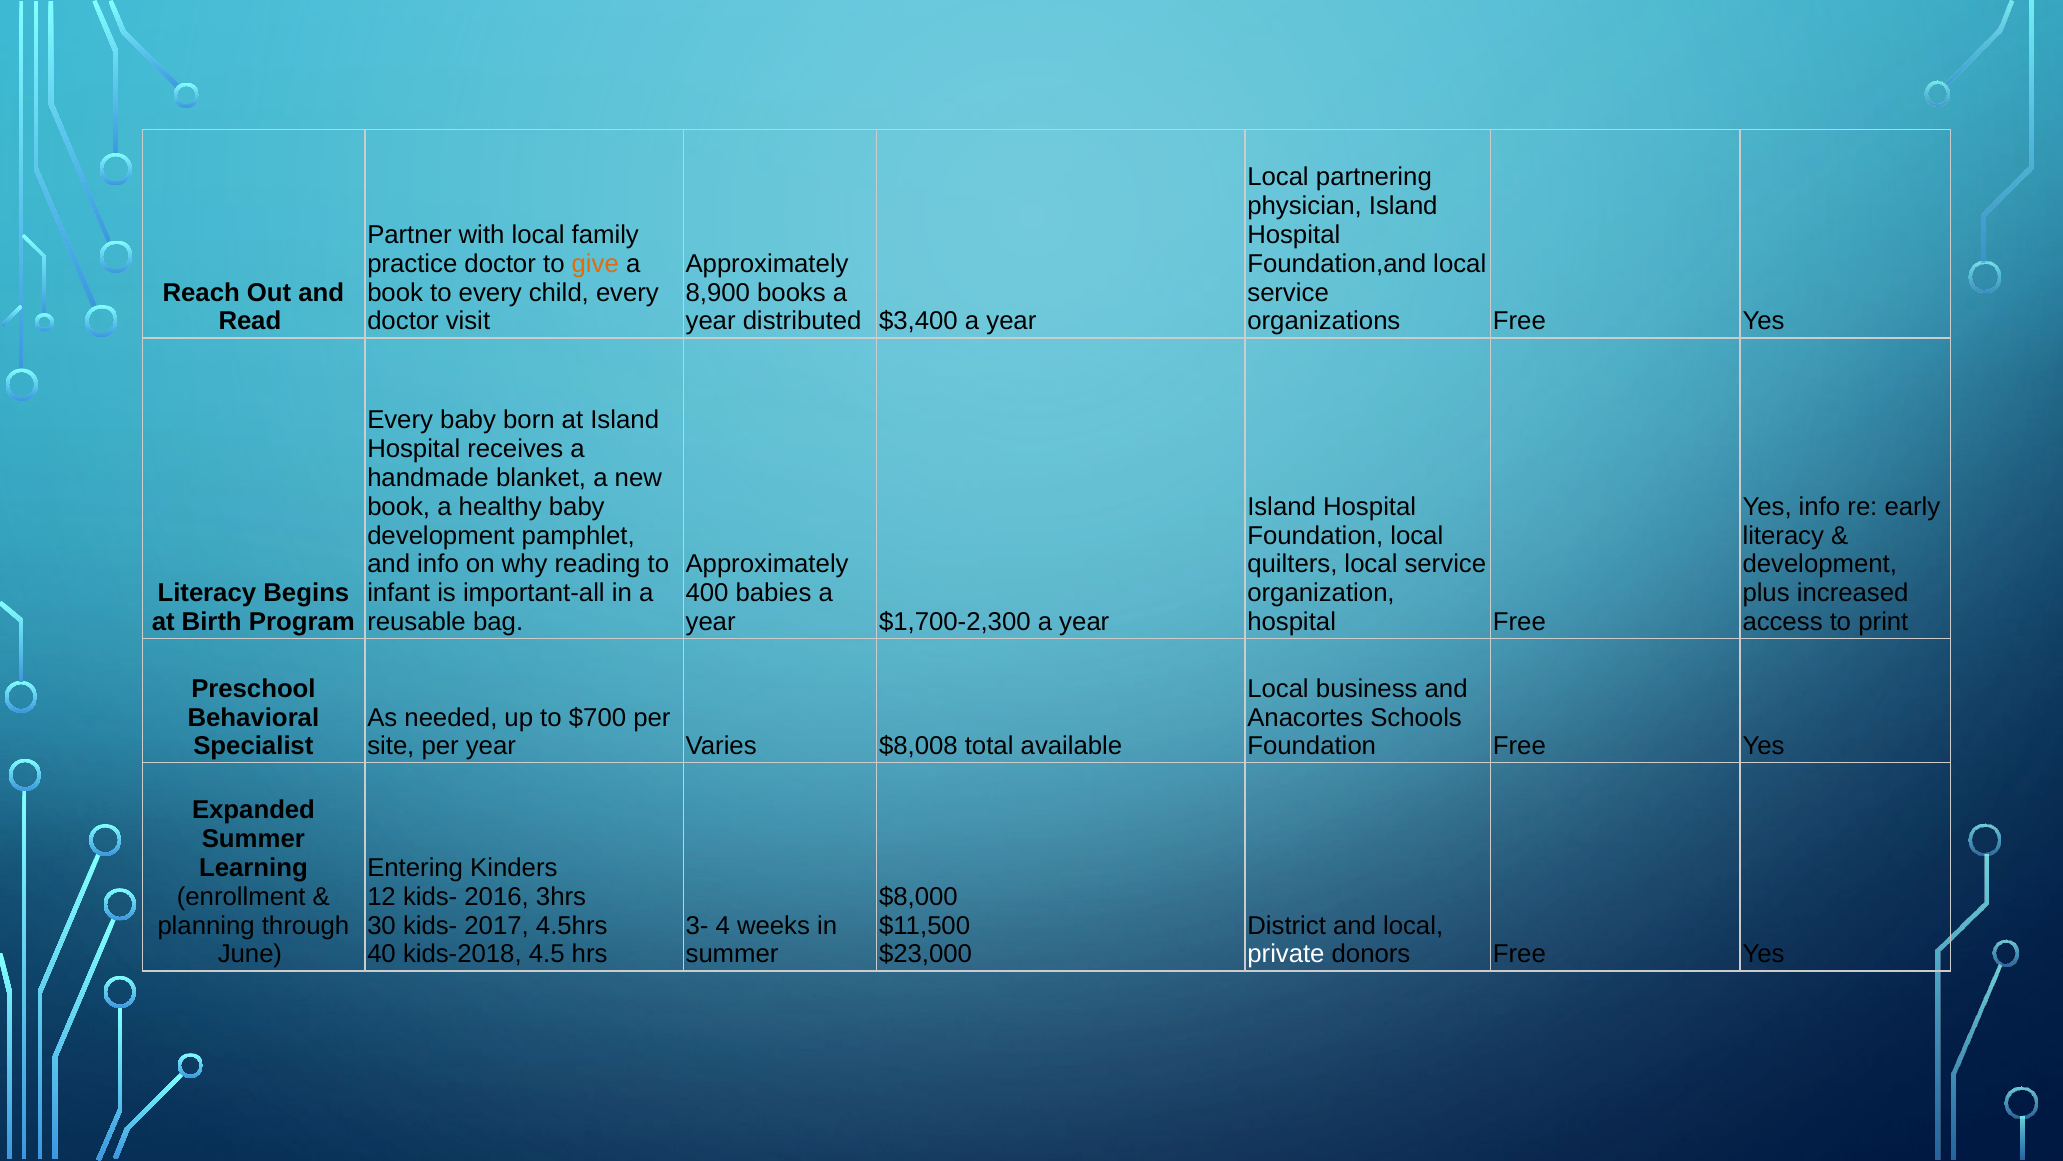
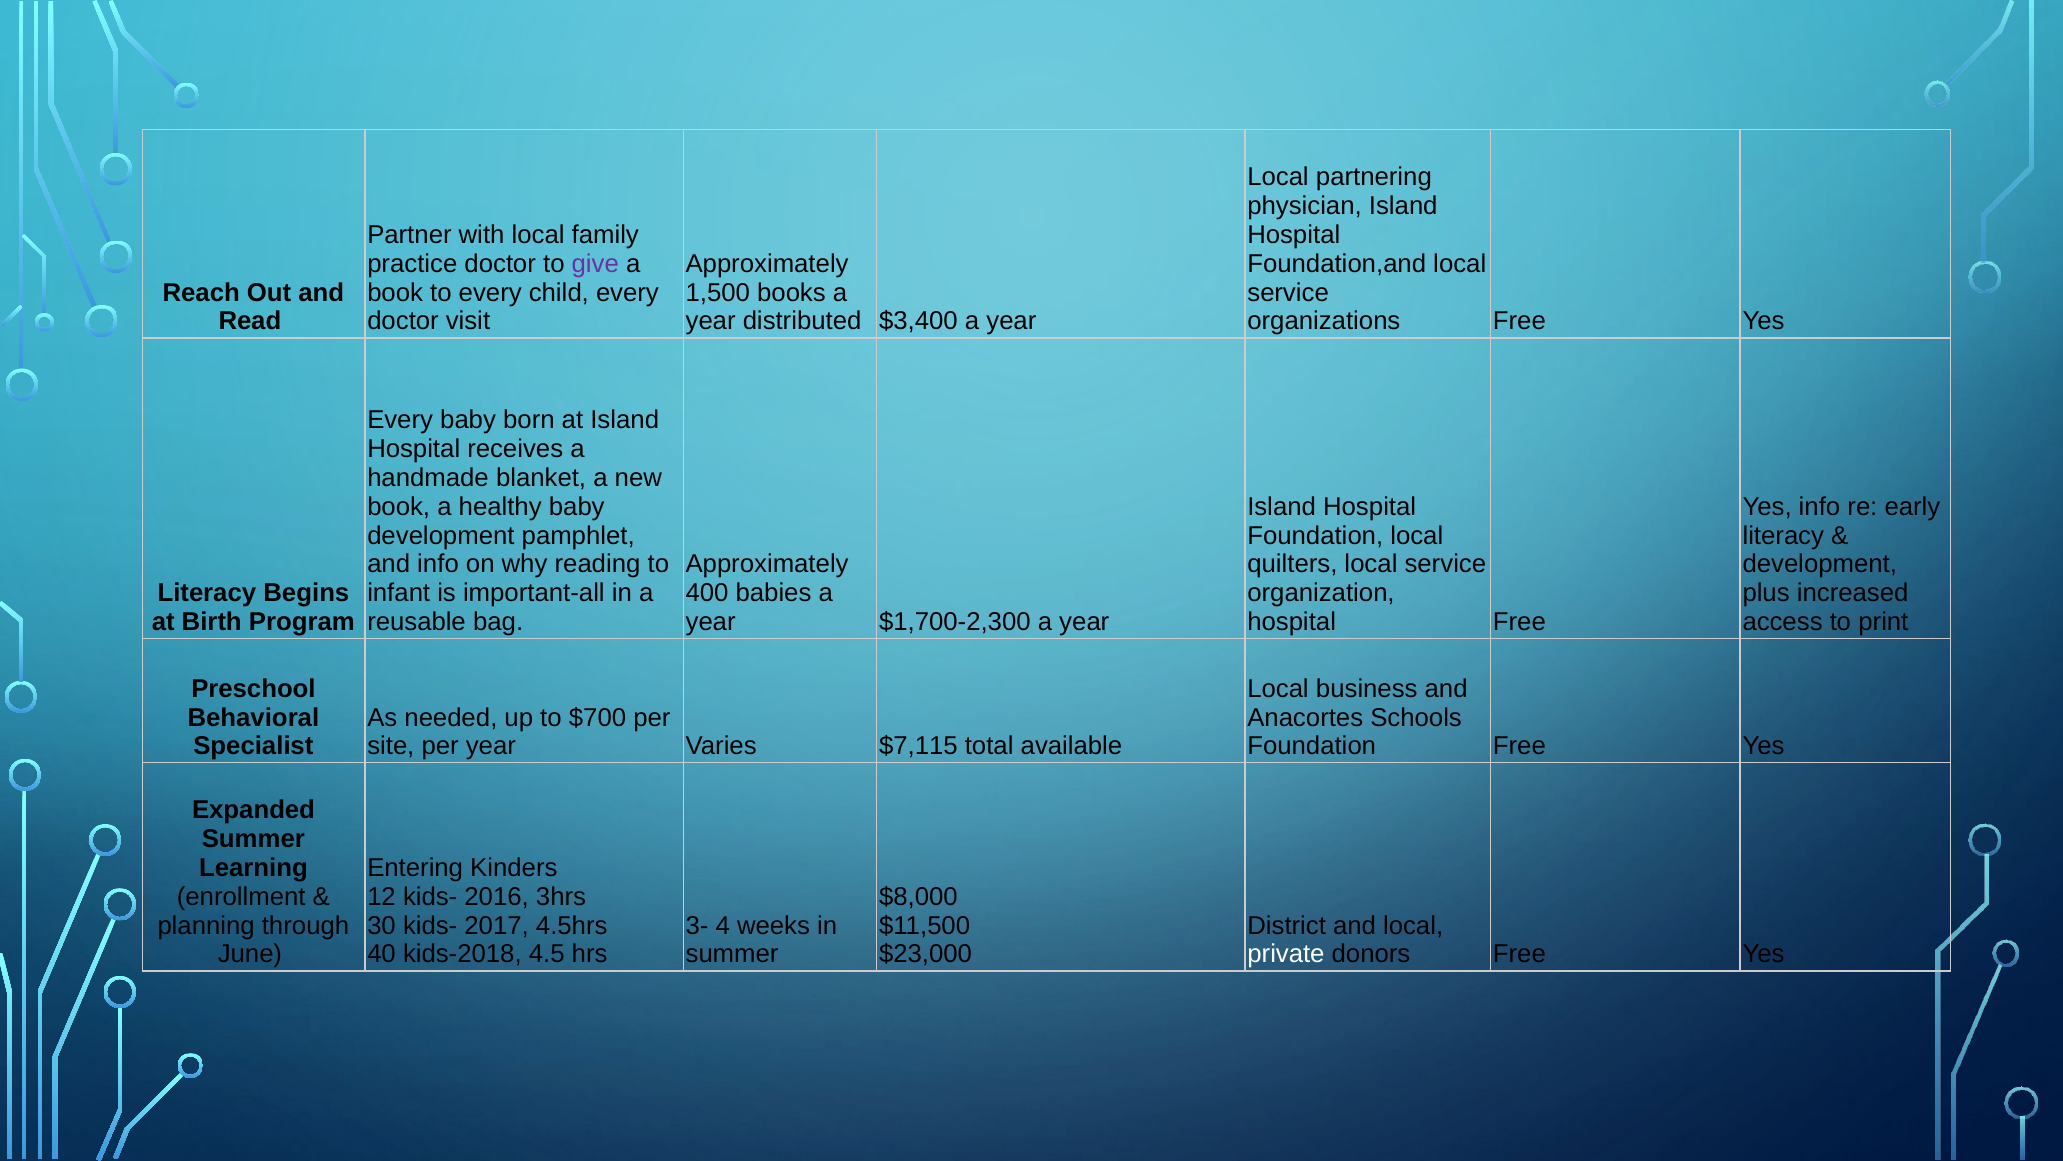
give colour: orange -> purple (595, 264)
8,900: 8,900 -> 1,500 (718, 292)
$8,008: $8,008 -> $7,115 (918, 746)
